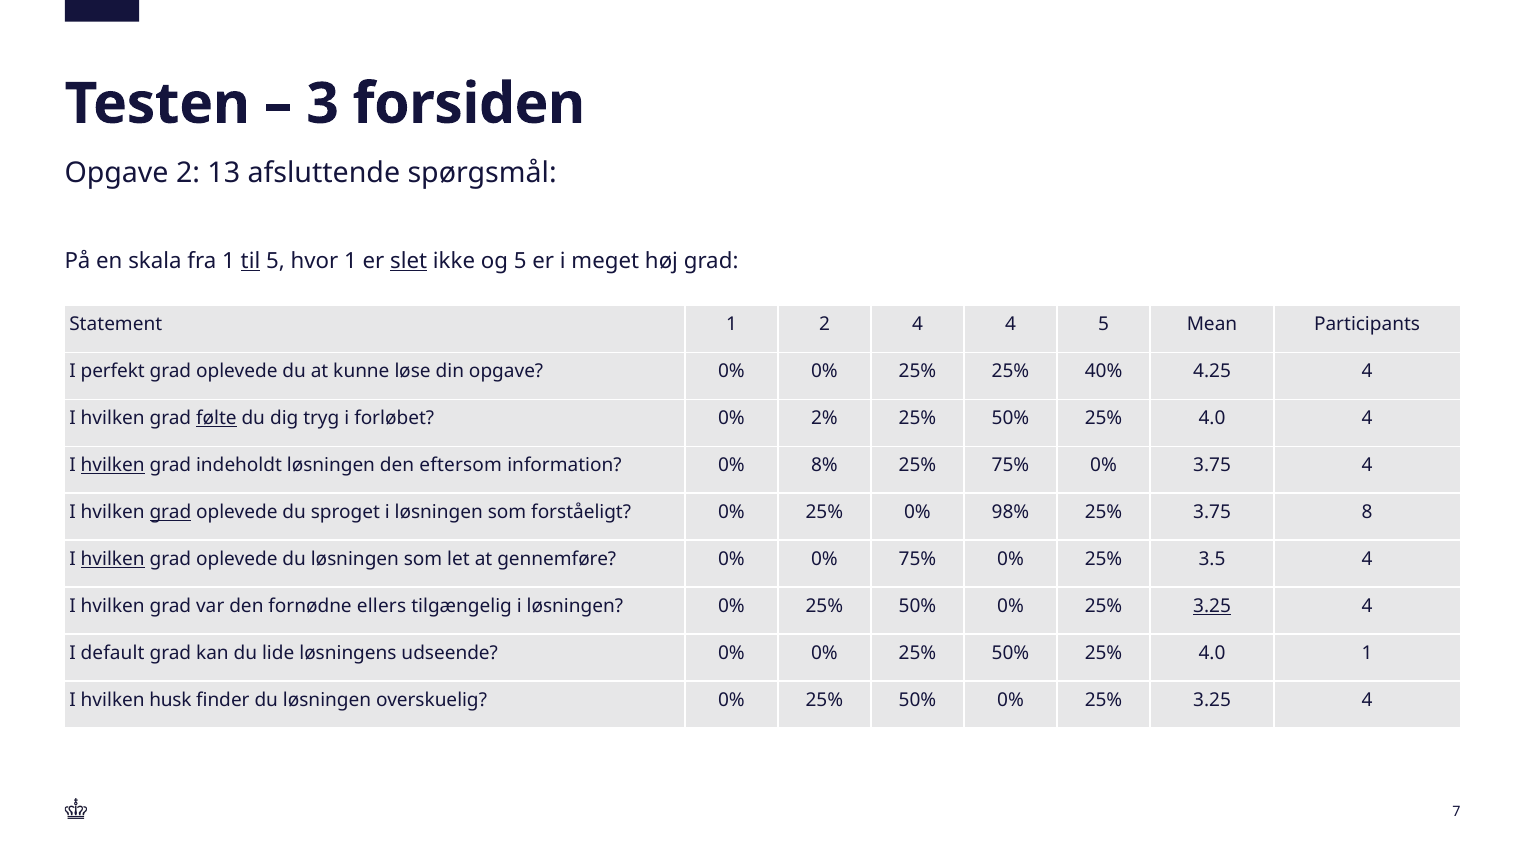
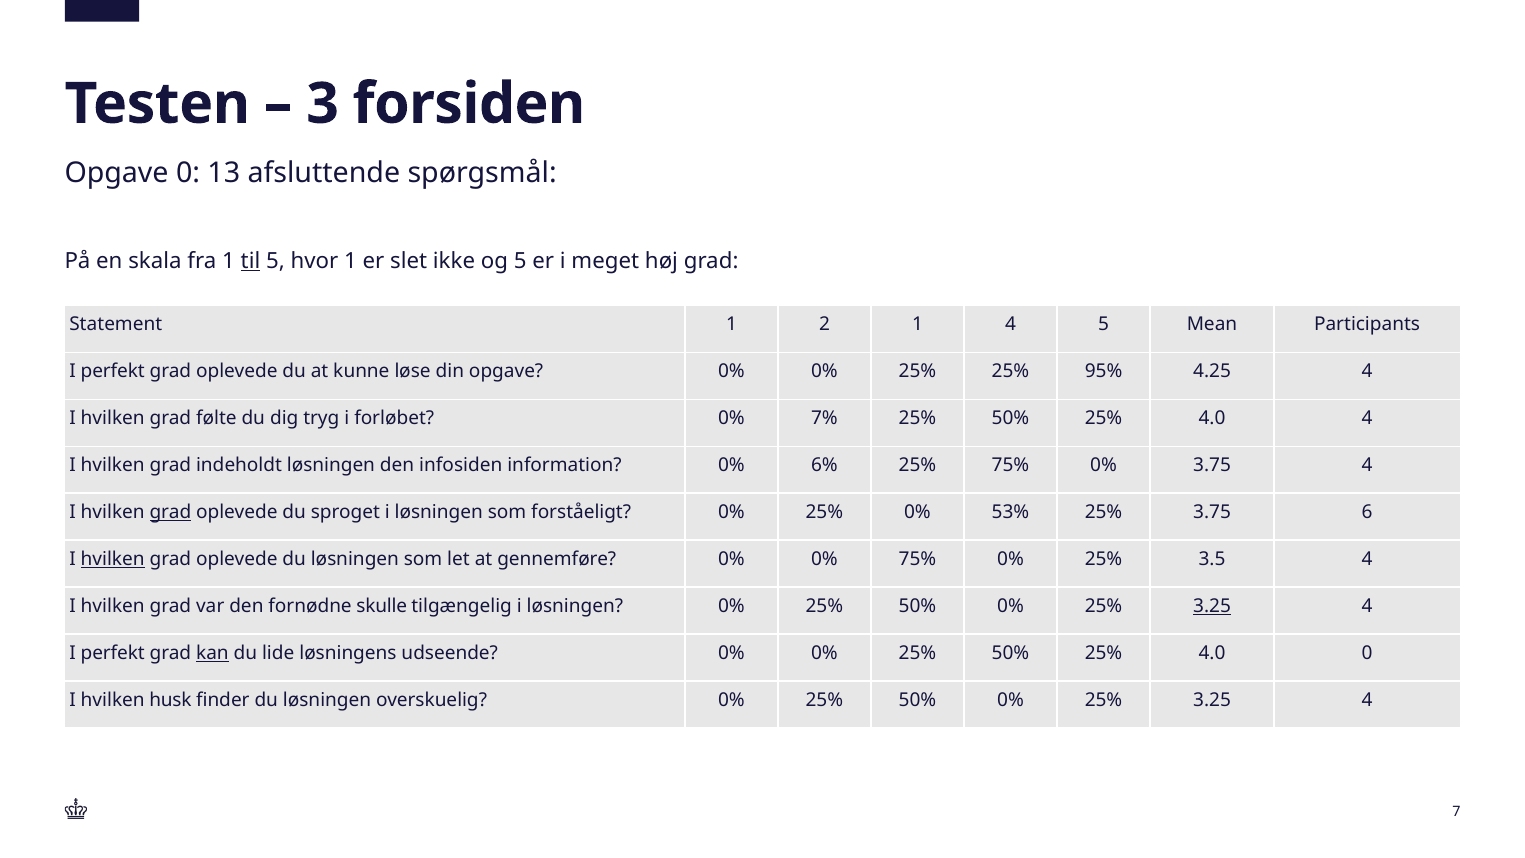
Opgave 2: 2 -> 0 (188, 173)
slet underline: present -> none (409, 261)
2 4: 4 -> 1 (918, 324)
40%: 40% -> 95% (1104, 371)
følte underline: present -> none (216, 418)
2%: 2% -> 7% (824, 418)
hvilken underline: present -> none (113, 465)
eftersom: eftersom -> infosiden (461, 465)
8%: 8% -> 6% (824, 465)
98%: 98% -> 53% (1011, 512)
8: 8 -> 6 (1367, 512)
ellers: ellers -> skulle (382, 606)
default: default -> perfekt (113, 653)
kan underline: none -> present (212, 653)
4.0 1: 1 -> 0 (1367, 653)
